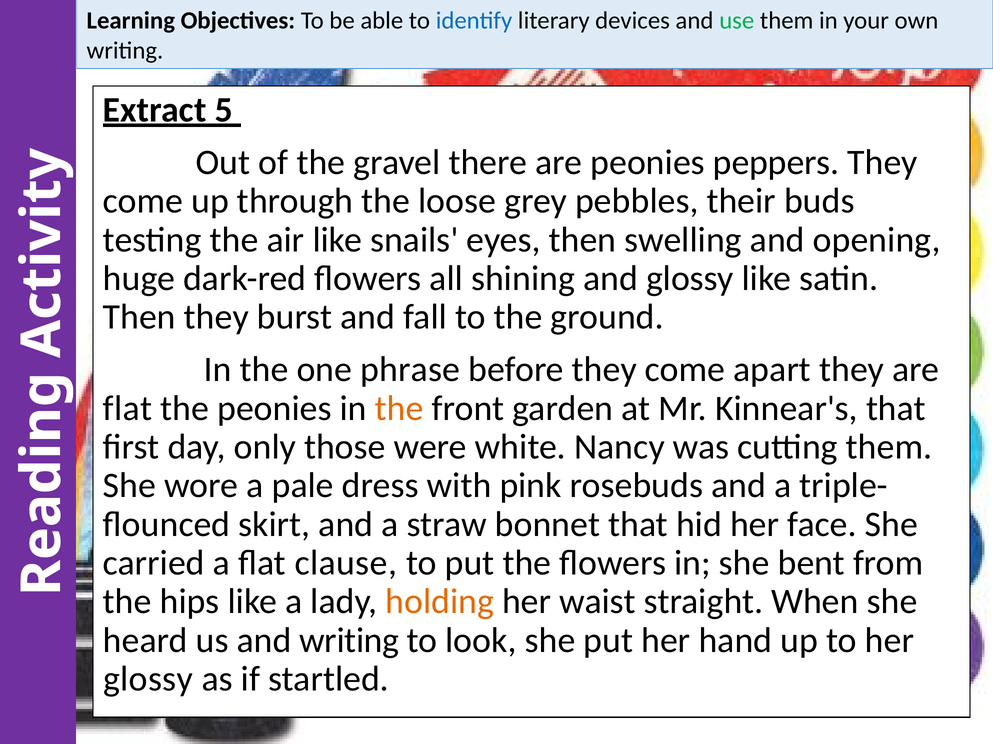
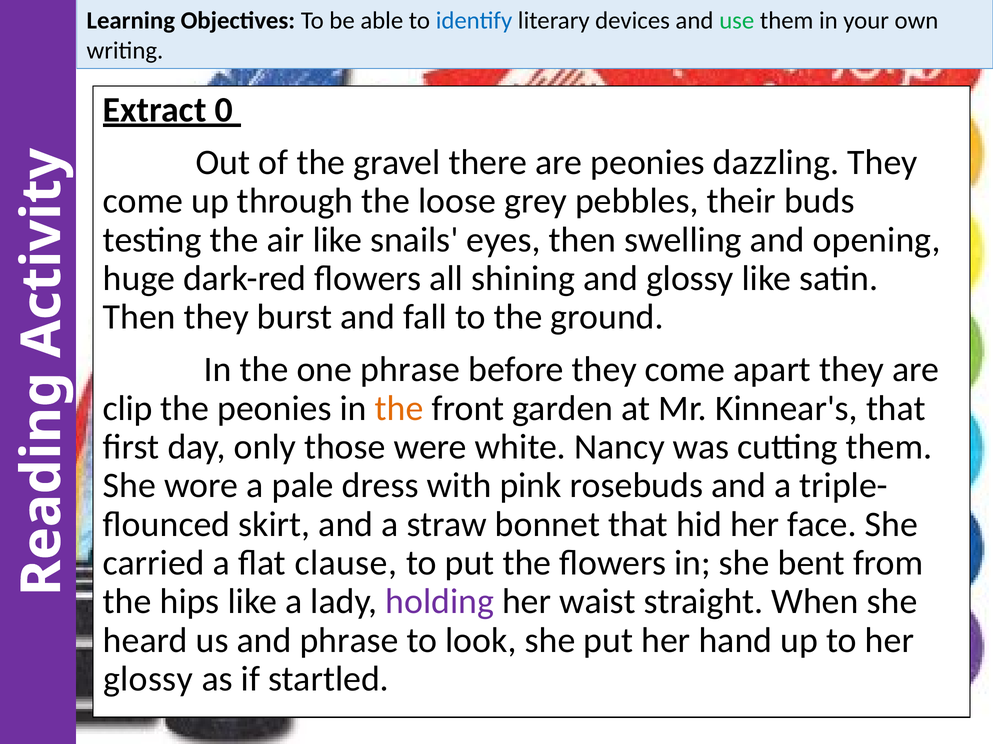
5: 5 -> 0 (224, 110)
peppers: peppers -> dazzling (776, 163)
flat: flat -> clip (128, 409)
holding colour: orange -> purple (440, 602)
and writing: writing -> phrase (349, 641)
